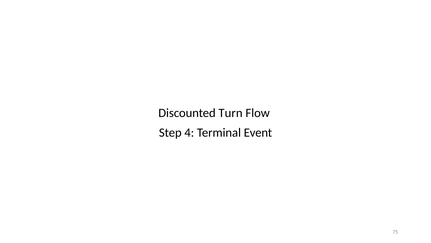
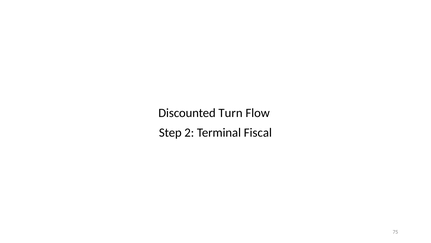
4: 4 -> 2 (189, 132)
Event: Event -> Fiscal (258, 132)
